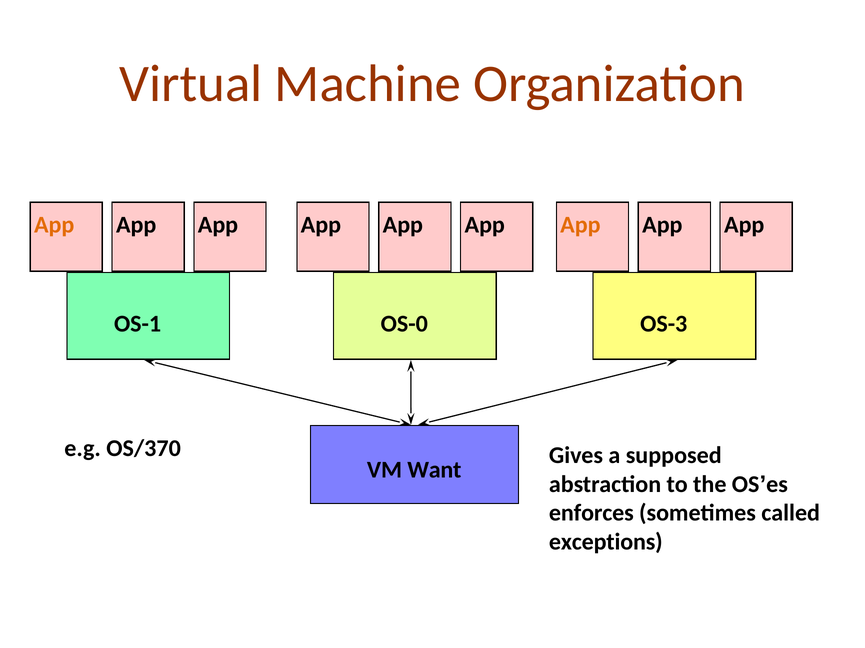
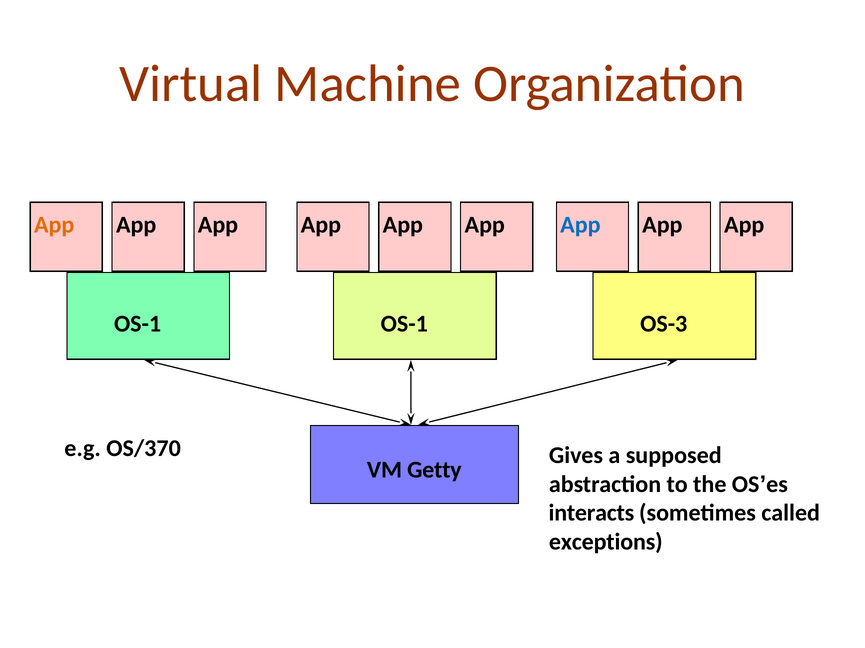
App colour: orange -> blue (580, 225)
OS-0: OS-0 -> OS-1 (404, 324)
Want: Want -> Getty (434, 470)
enforces: enforces -> interacts (591, 513)
